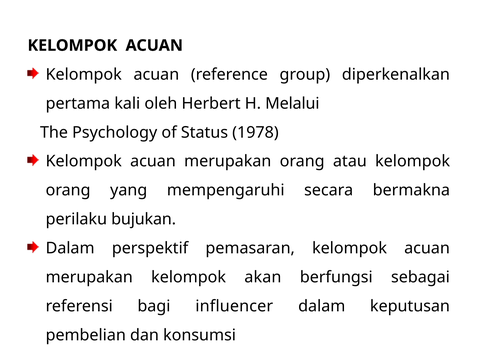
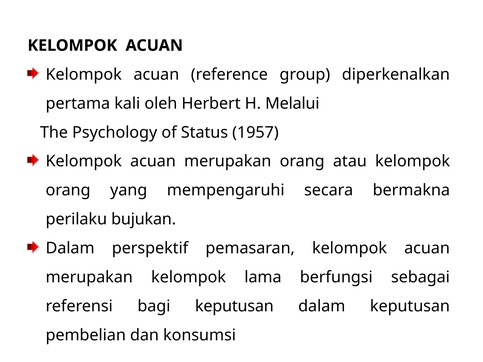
1978: 1978 -> 1957 (255, 132)
akan: akan -> lama (263, 277)
bagi influencer: influencer -> keputusan (234, 306)
